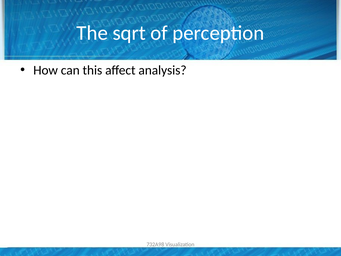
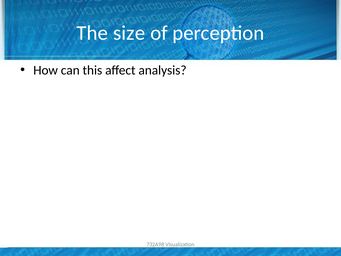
sqrt: sqrt -> size (129, 33)
